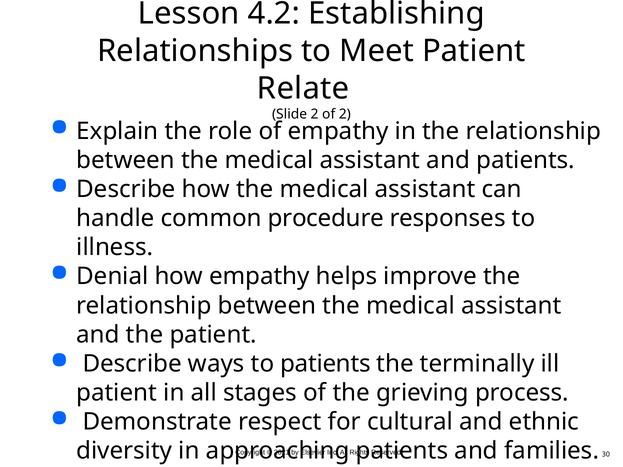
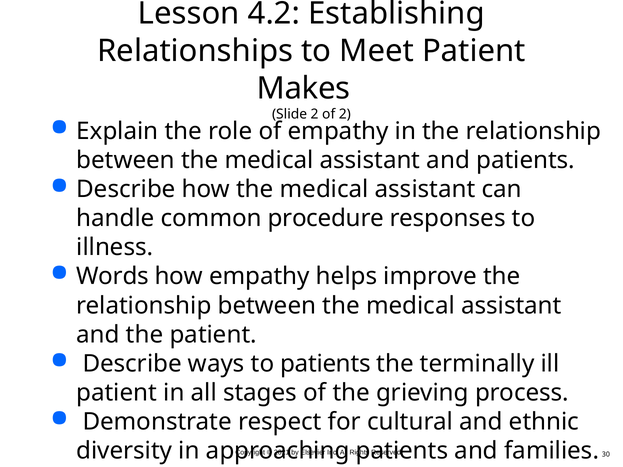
Relate: Relate -> Makes (304, 88)
Denial: Denial -> Words (112, 277)
